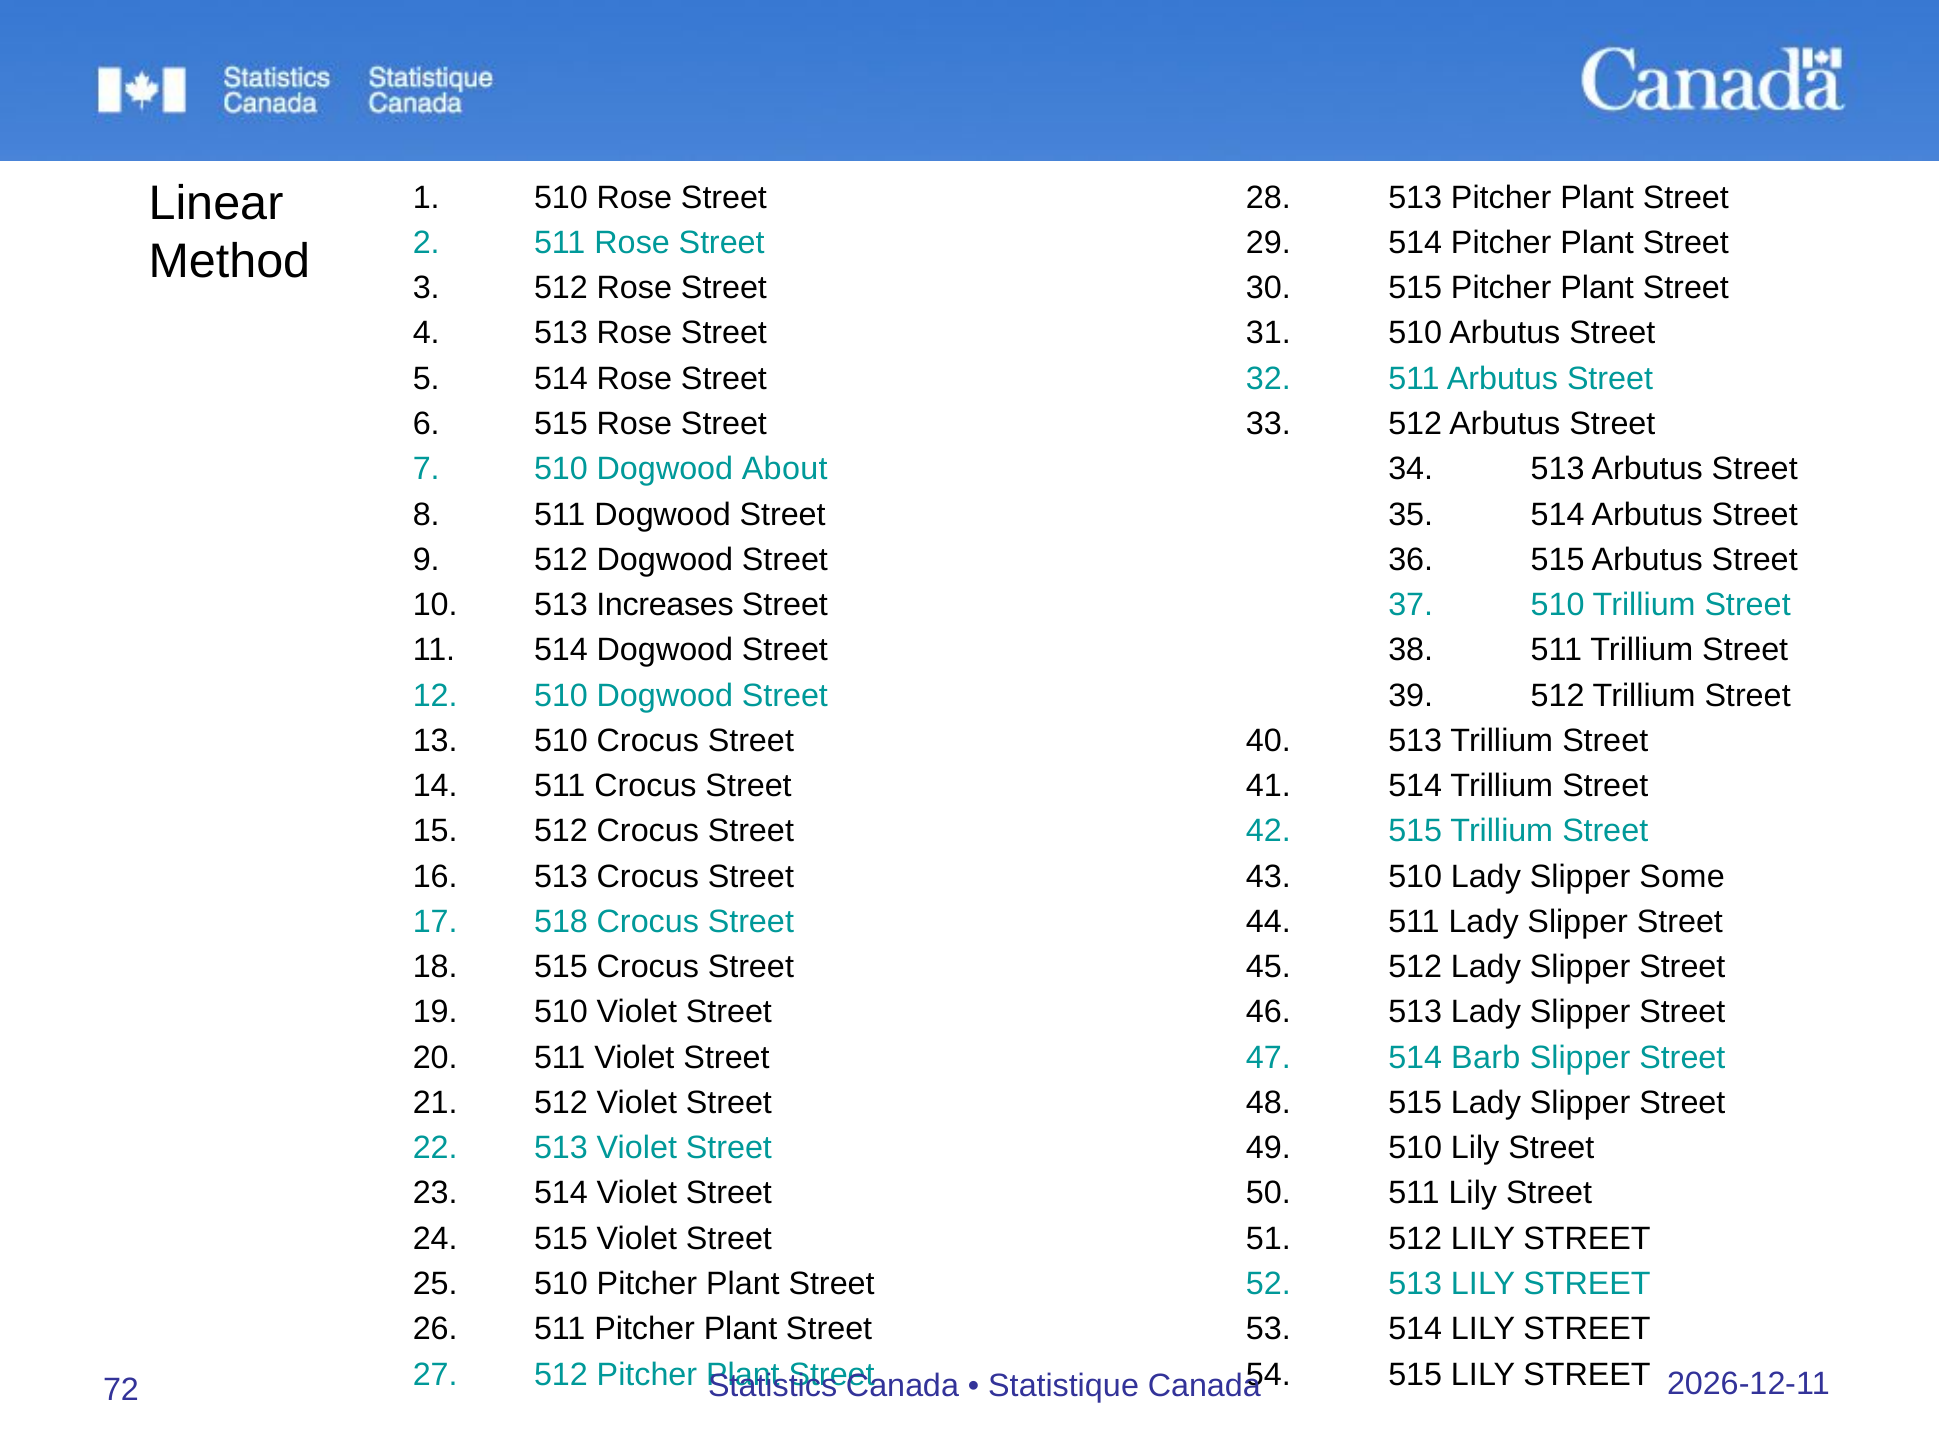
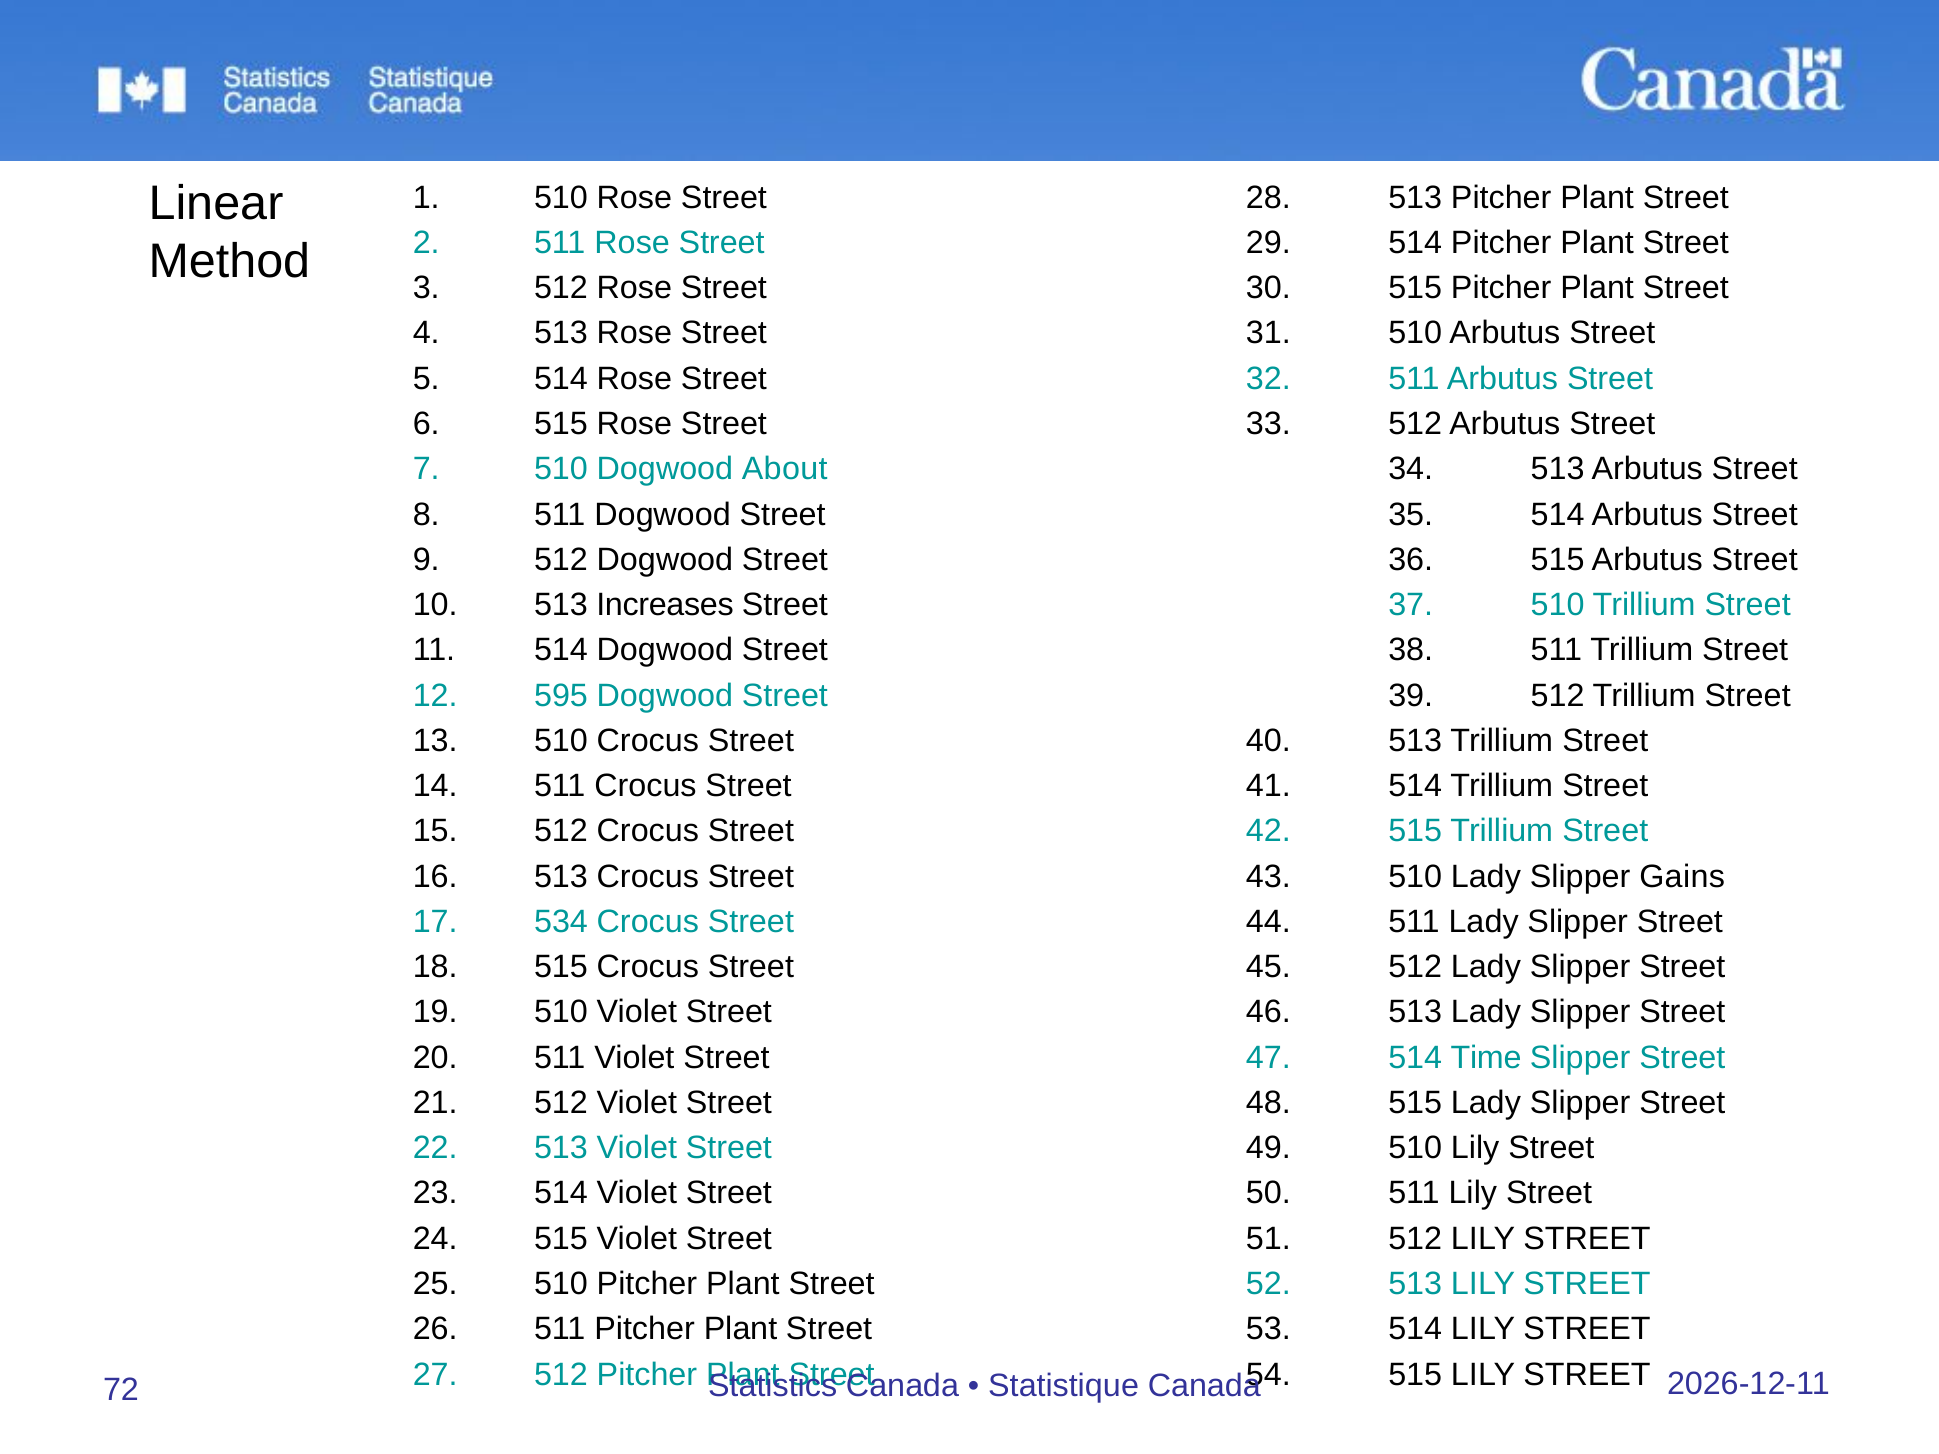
12 510: 510 -> 595 (561, 696)
Some: Some -> Gains (1682, 877)
518: 518 -> 534 (561, 922)
Barb: Barb -> Time (1486, 1058)
